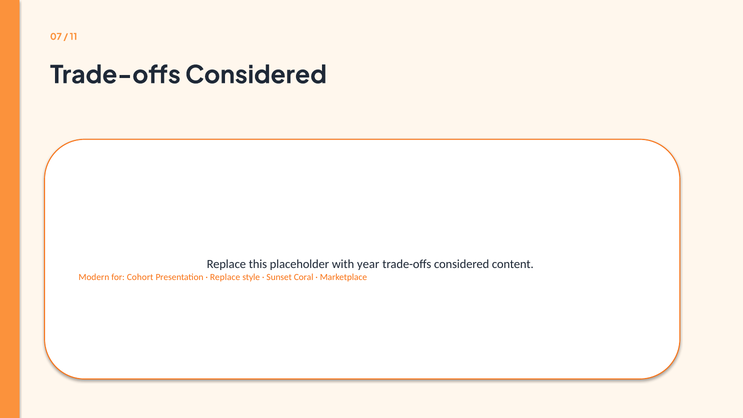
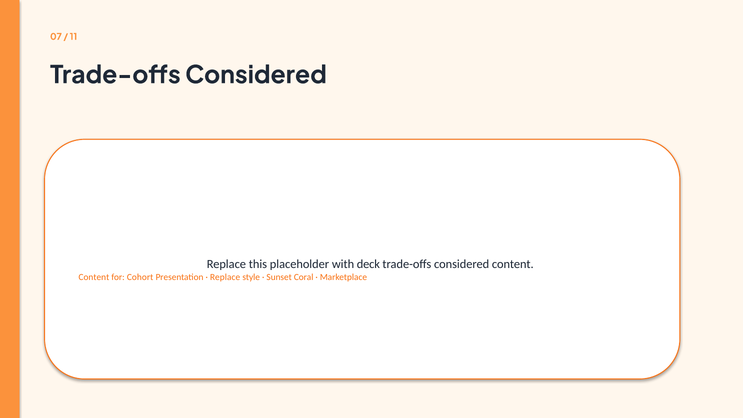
year: year -> deck (368, 264)
Modern: Modern -> Content (94, 277)
